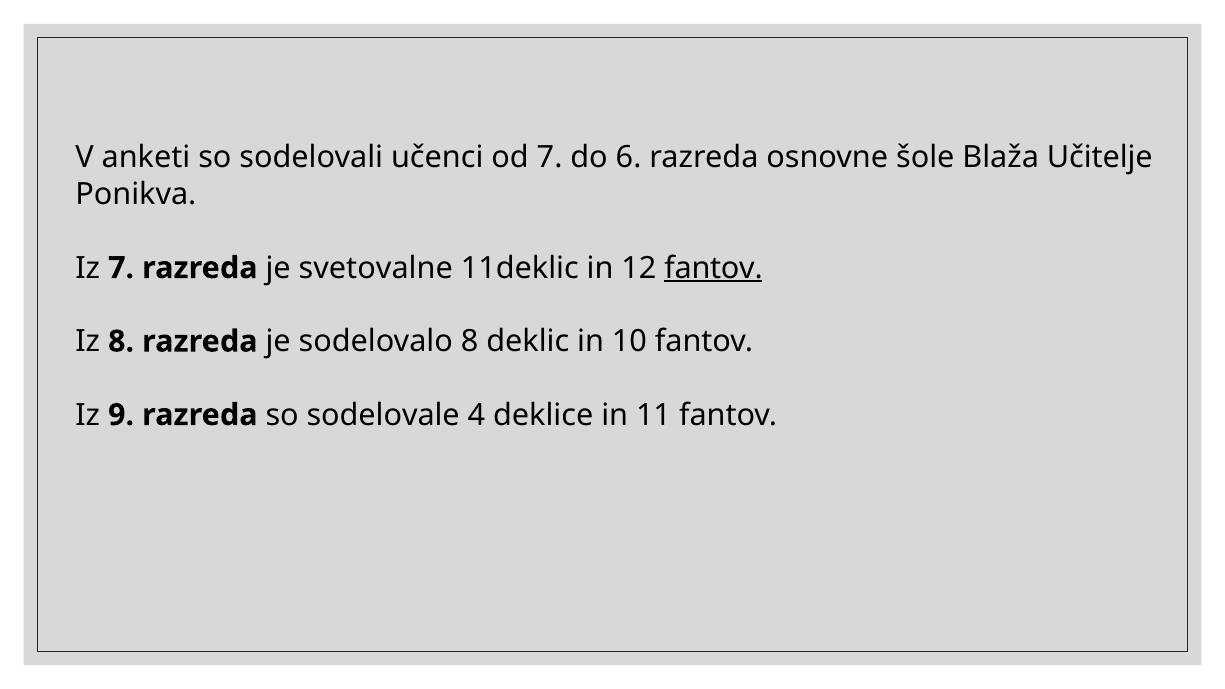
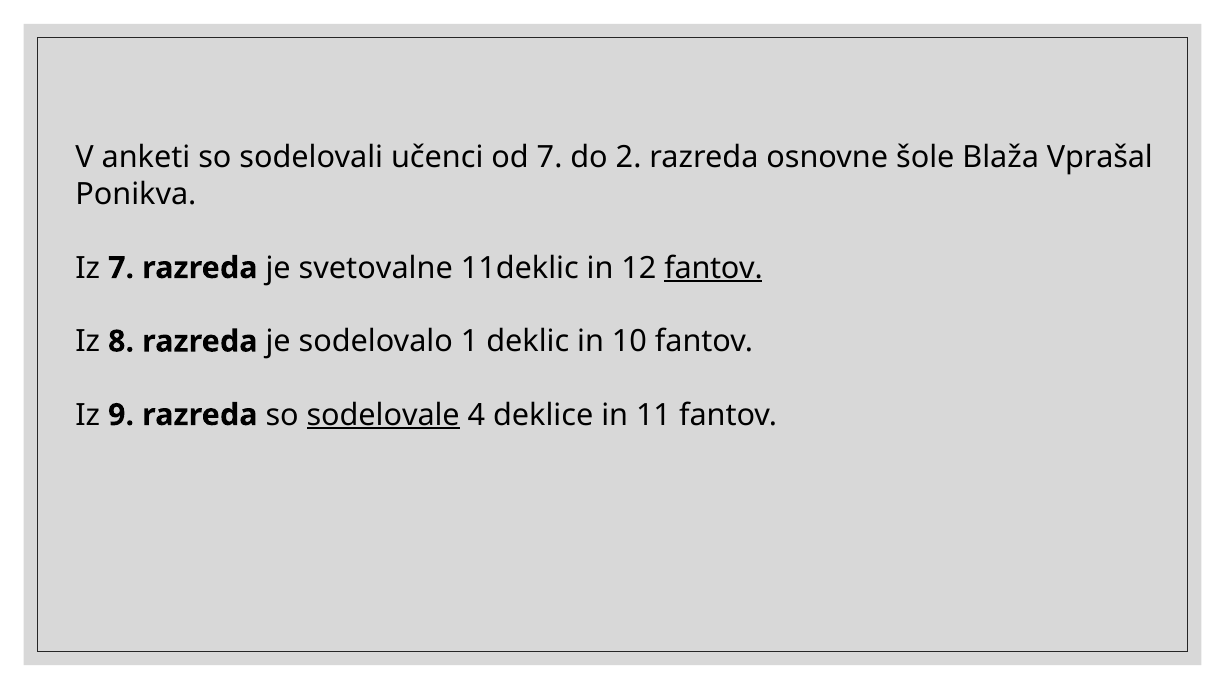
6: 6 -> 2 (629, 158)
Učitelje: Učitelje -> Vprašal (1100, 158)
sodelovalo 8: 8 -> 1 (470, 341)
sodelovale underline: none -> present (383, 415)
